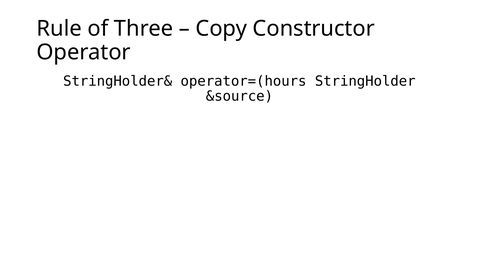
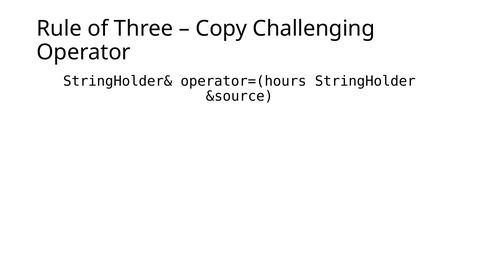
Constructor: Constructor -> Challenging (314, 28)
